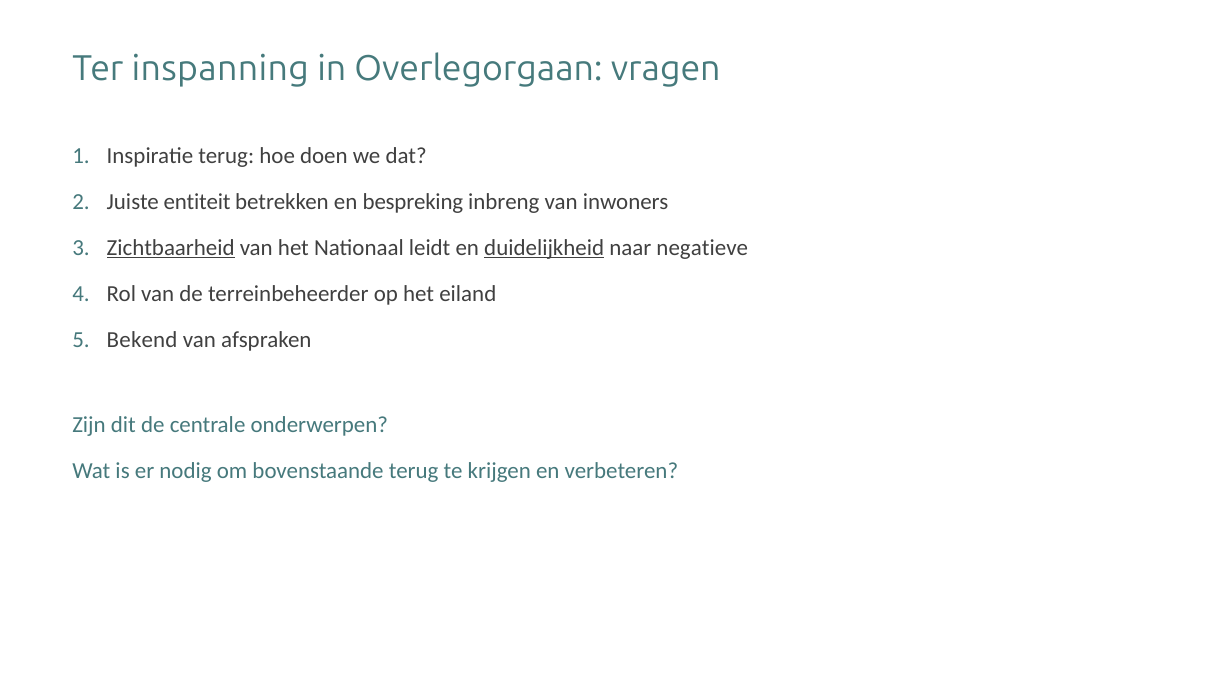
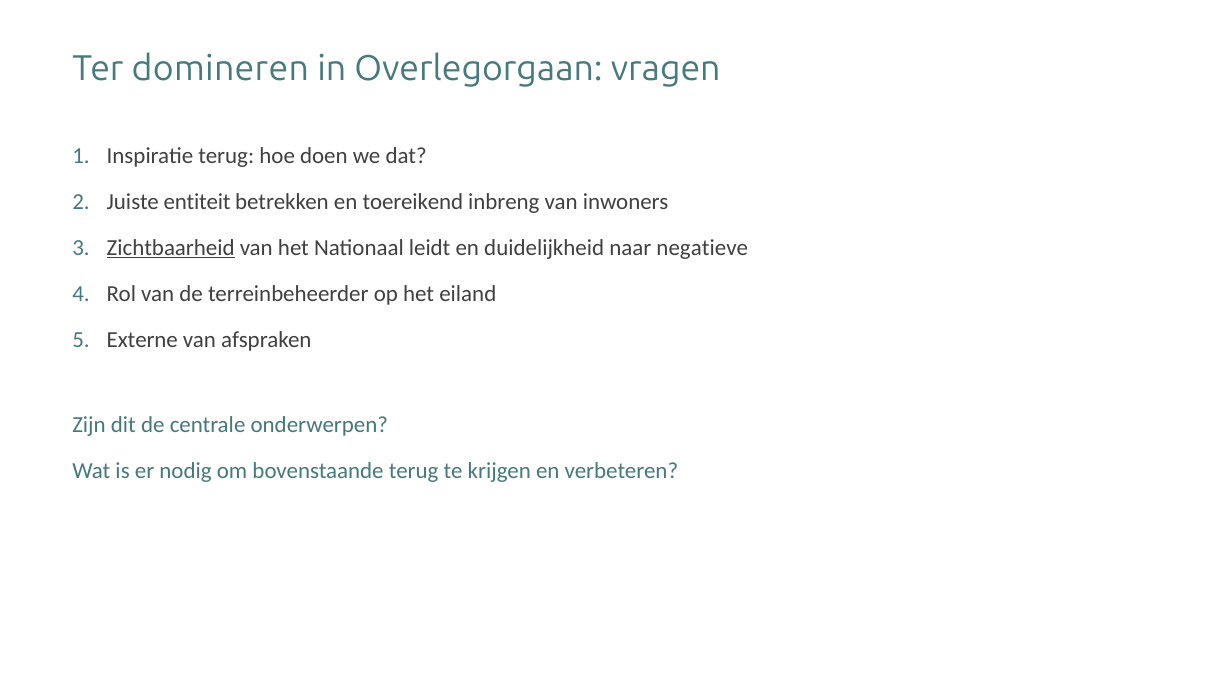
inspanning: inspanning -> domineren (220, 69)
bespreking: bespreking -> toereikend (413, 202)
duidelijkheid underline: present -> none (544, 248)
Bekend: Bekend -> Externe (142, 340)
